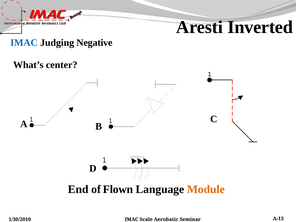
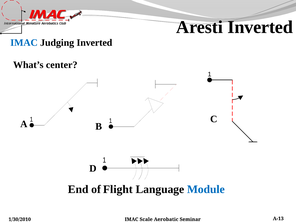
Negative: Negative -> Inverted (94, 43)
Flown: Flown -> Flight (118, 189)
Module colour: orange -> blue (206, 189)
